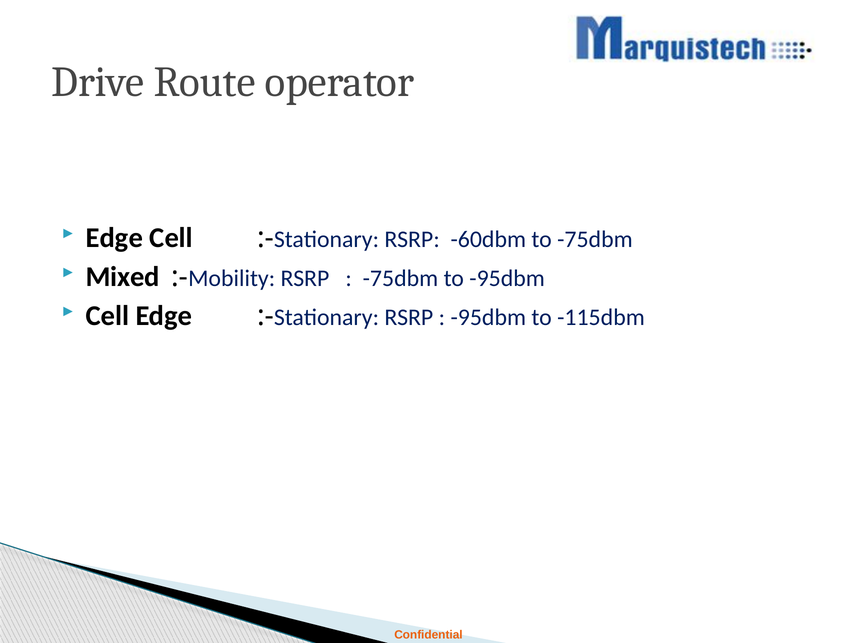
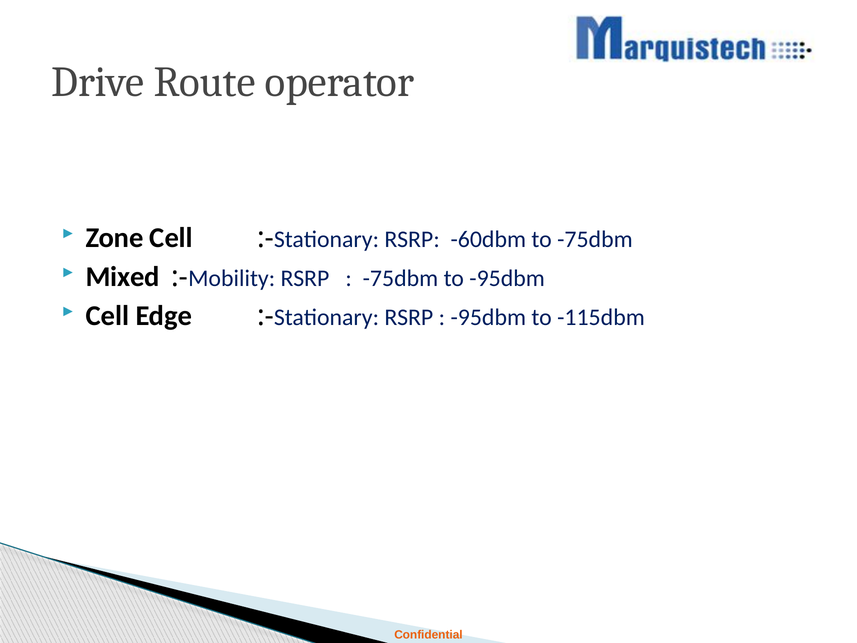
Edge: Edge -> Zone (114, 238)
